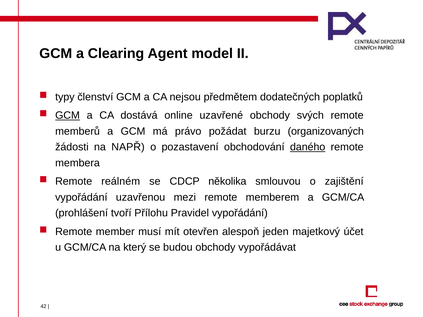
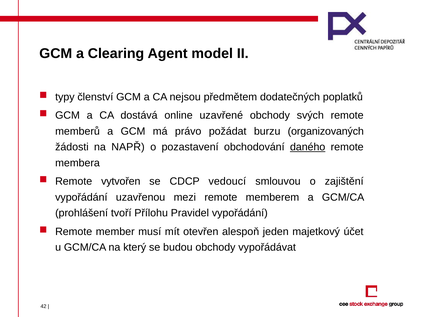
GCM underline: present -> none (68, 116)
reálném: reálném -> vytvořen (121, 182)
několika: několika -> vedoucí (227, 182)
